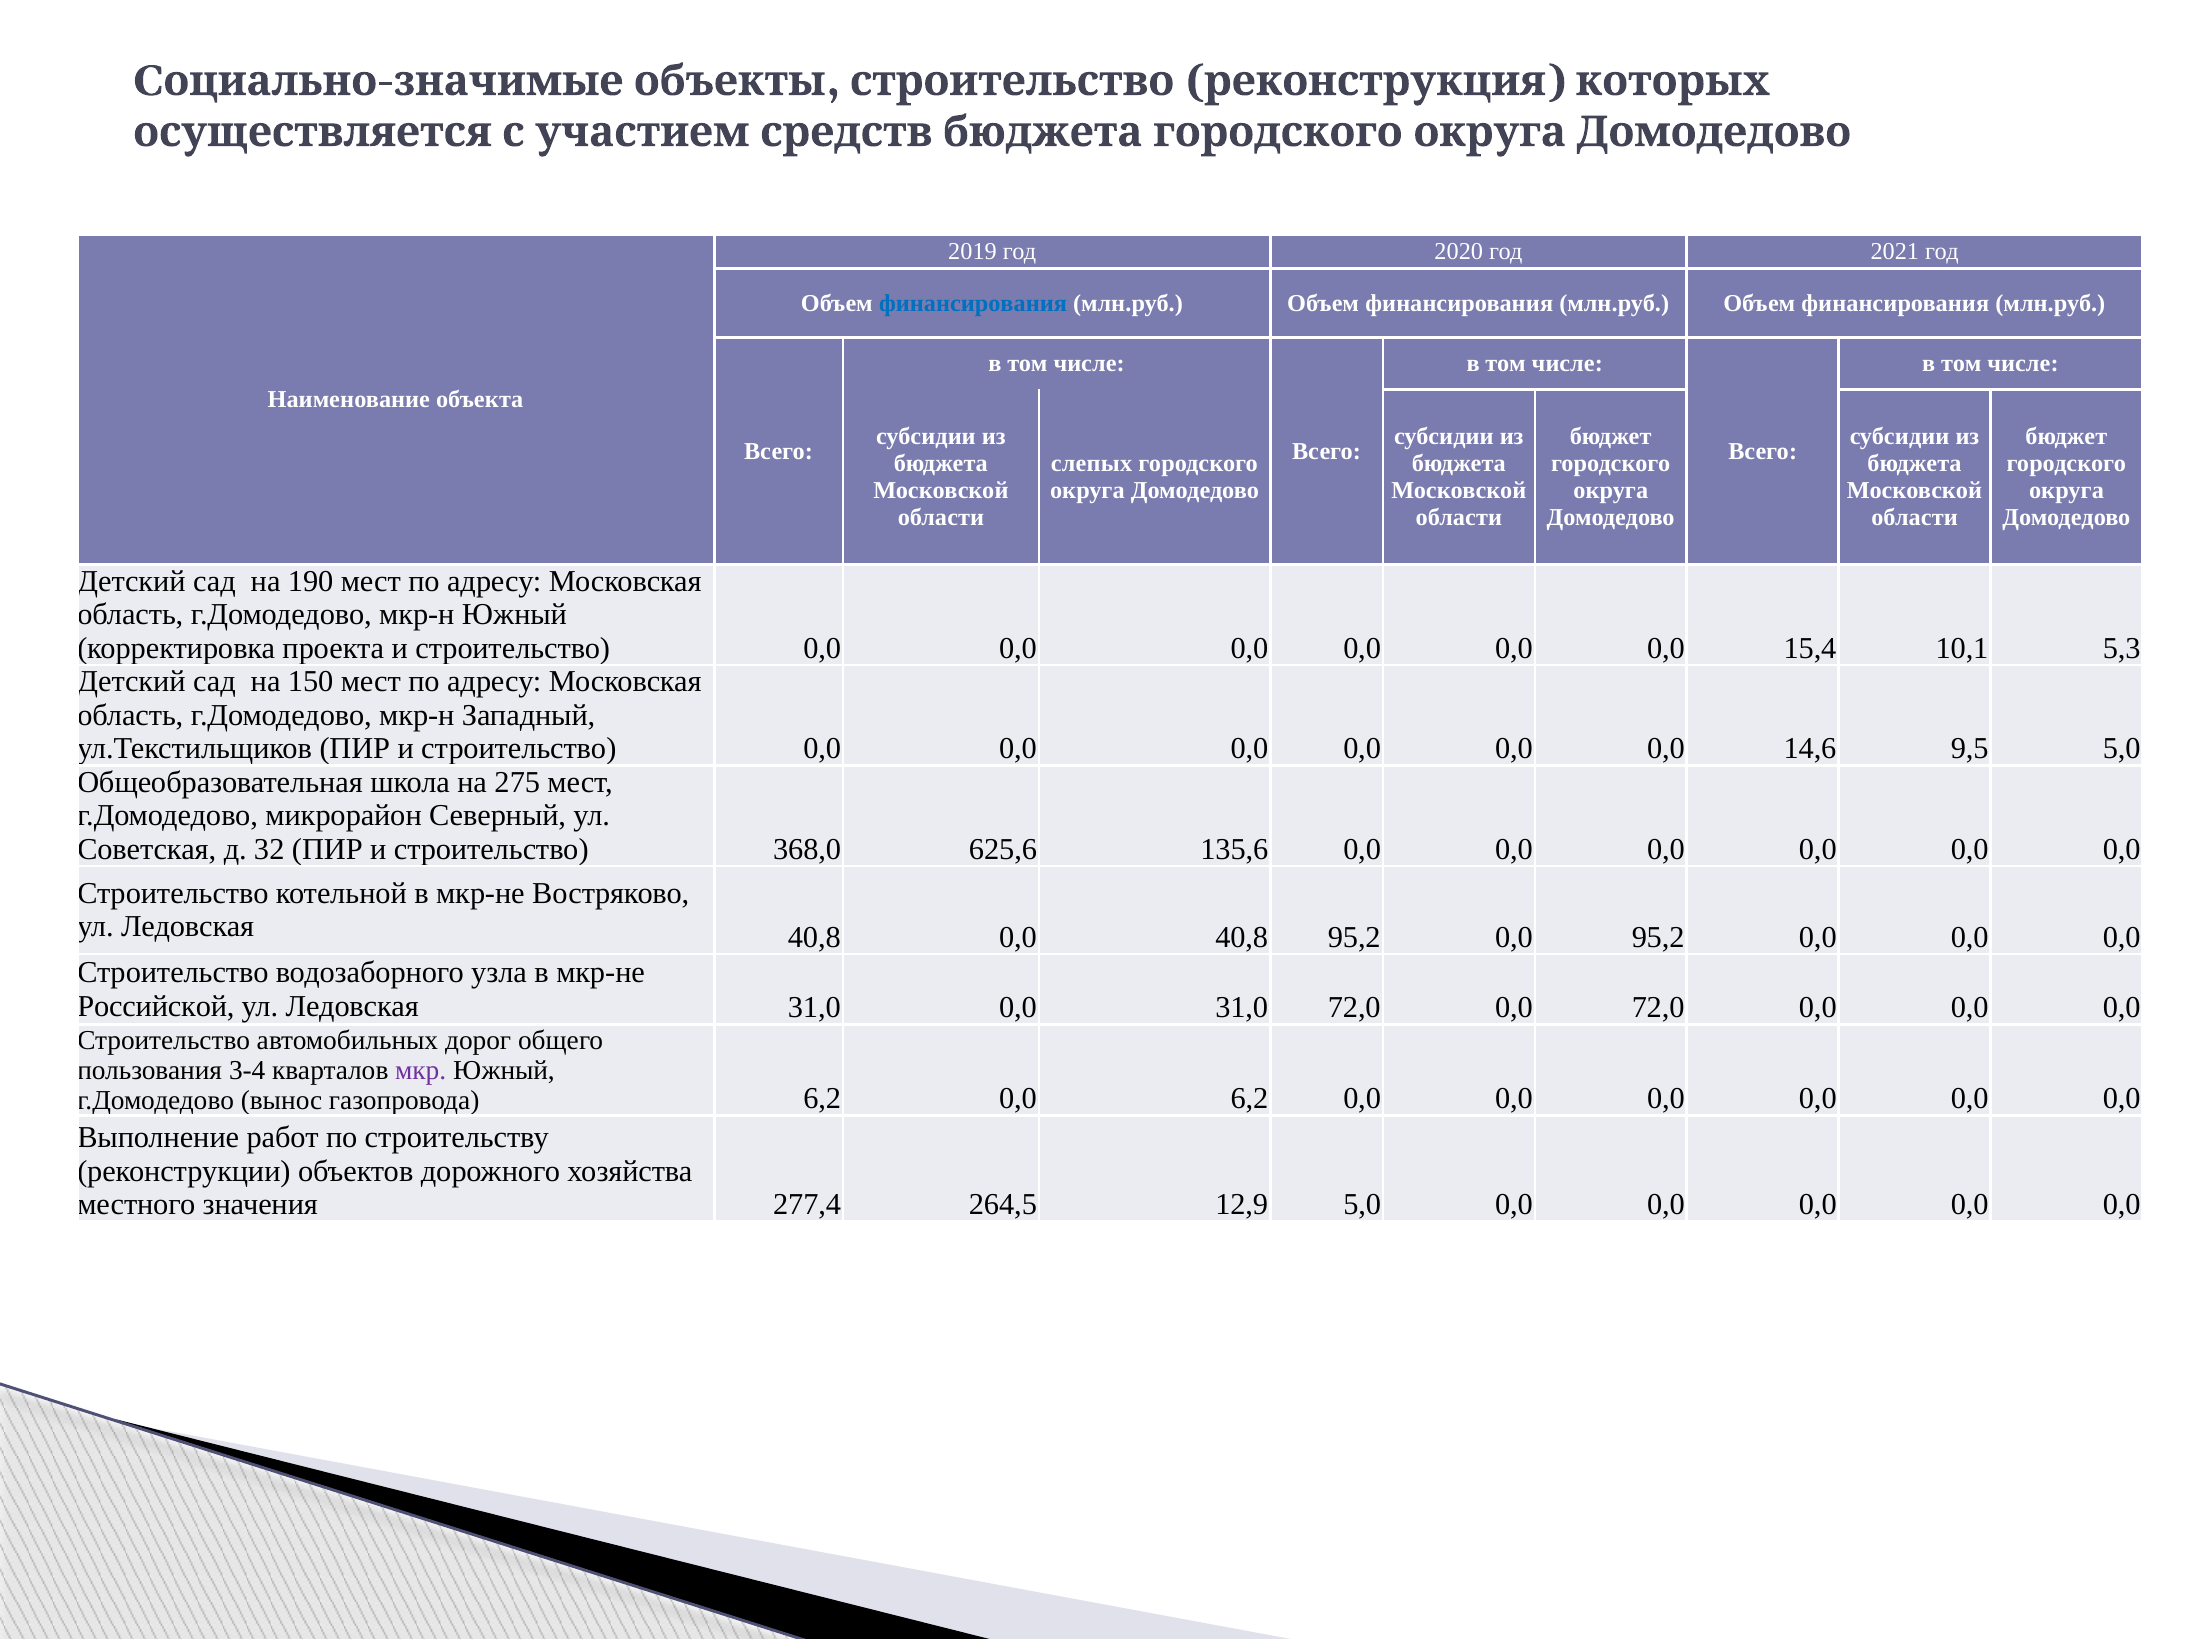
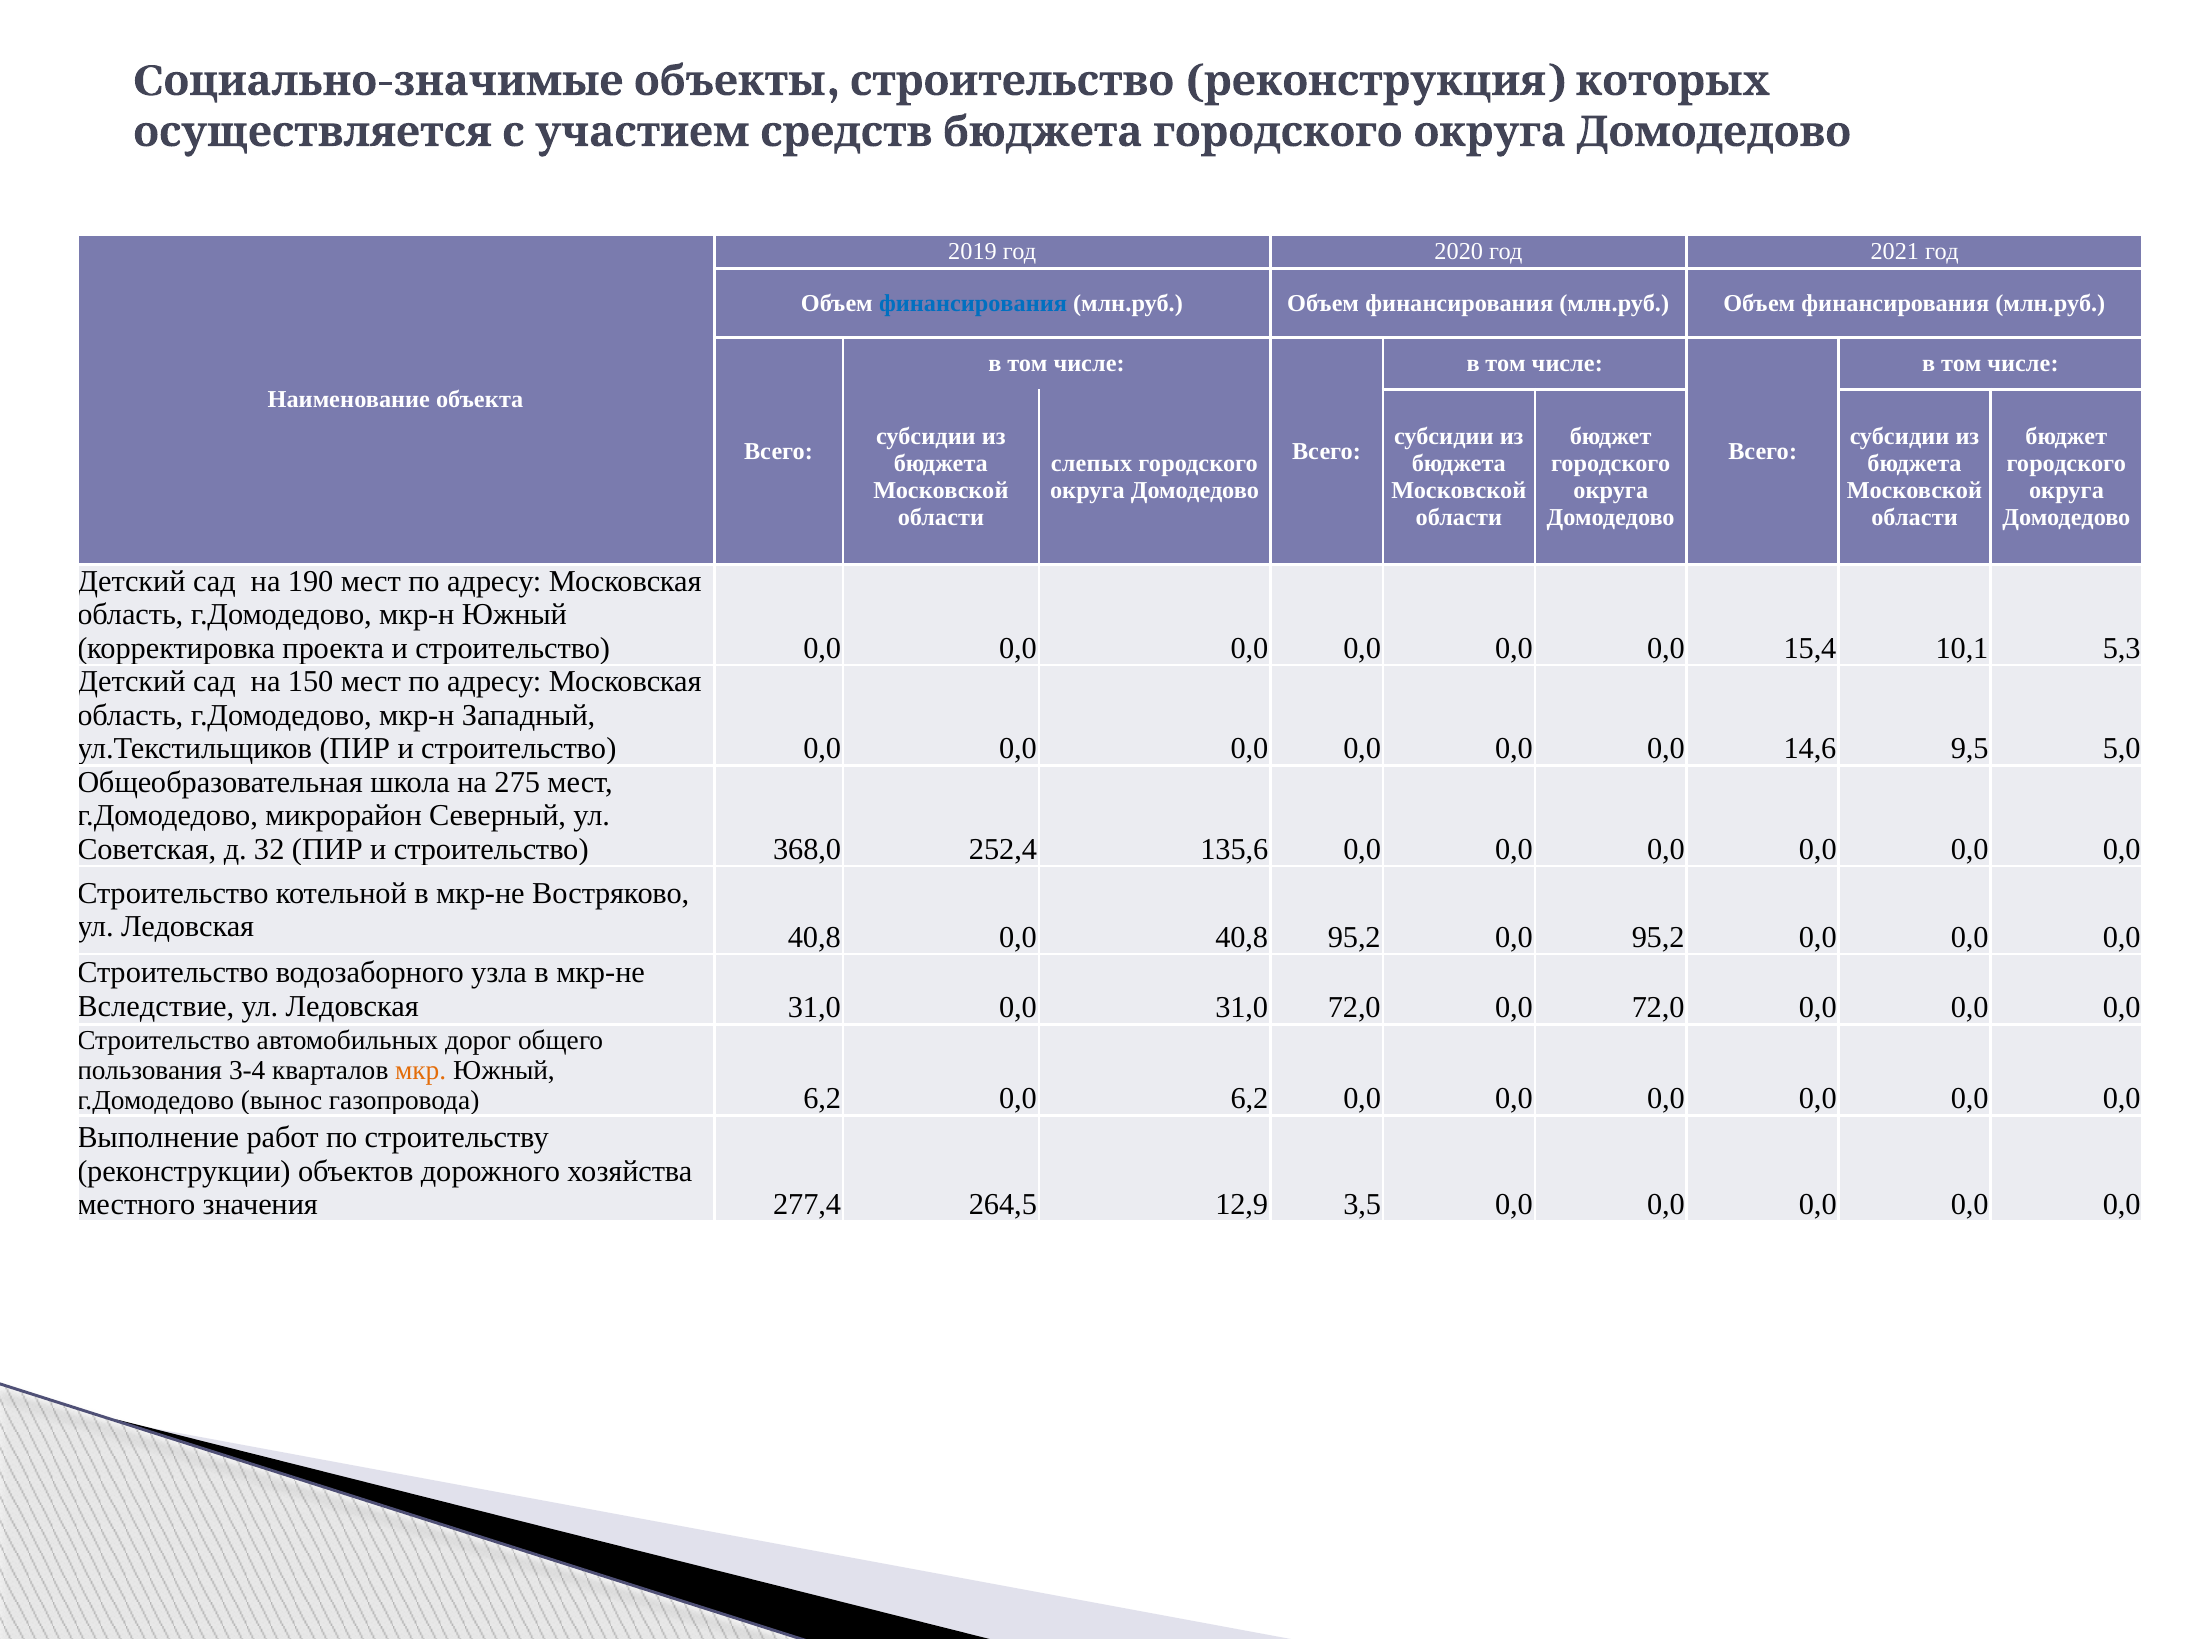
625,6: 625,6 -> 252,4 (1003, 850)
Российской: Российской -> Вследствие (156, 1006)
мкр colour: purple -> orange (421, 1071)
12,9 5,0: 5,0 -> 3,5 (1362, 1205)
